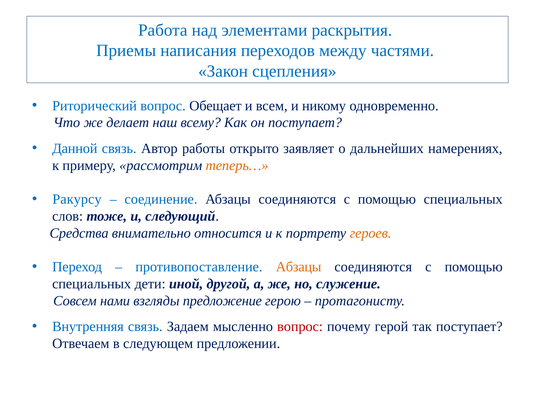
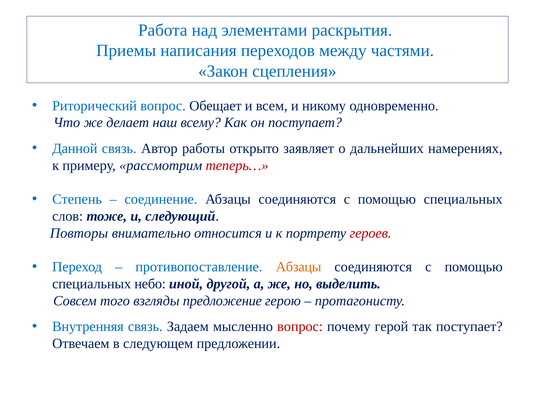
теперь… colour: orange -> red (237, 165)
Ракурсу: Ракурсу -> Степень (77, 199)
Средства: Средства -> Повторы (79, 233)
героев colour: orange -> red (371, 233)
дети: дети -> небо (150, 284)
служение: служение -> выделить (348, 284)
нами: нами -> того (115, 301)
